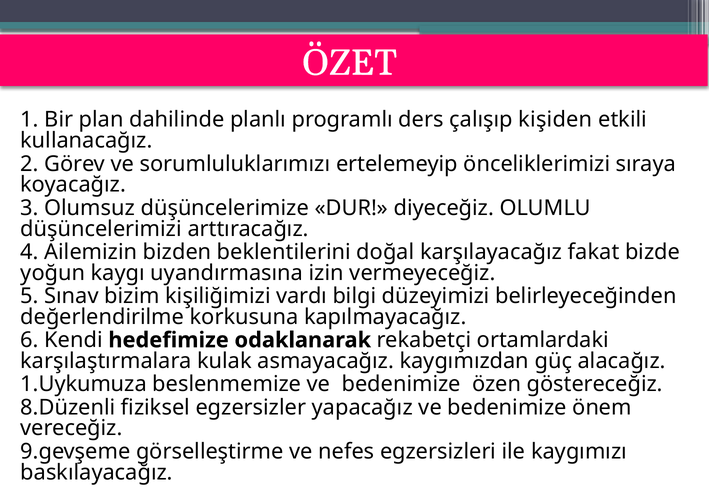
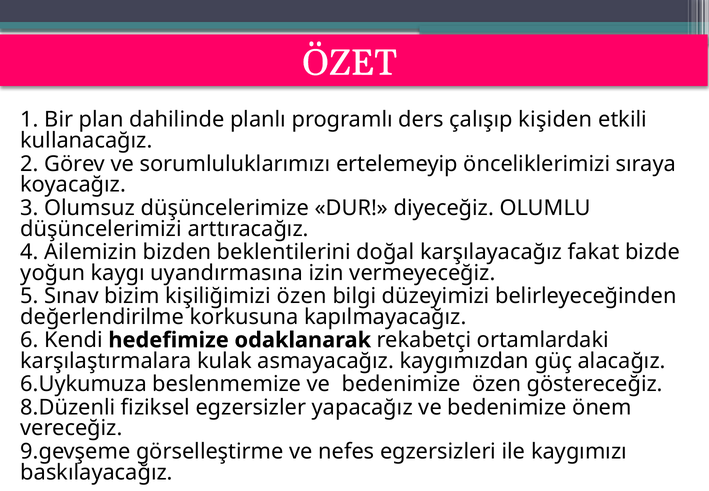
kişiliğimizi vardı: vardı -> özen (302, 296)
1.Uykumuza: 1.Uykumuza -> 6.Uykumuza (84, 384)
